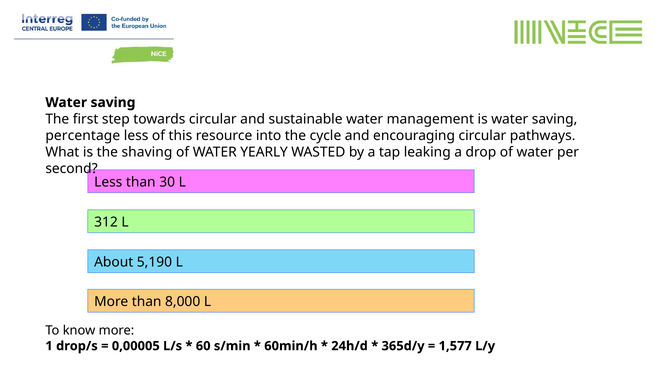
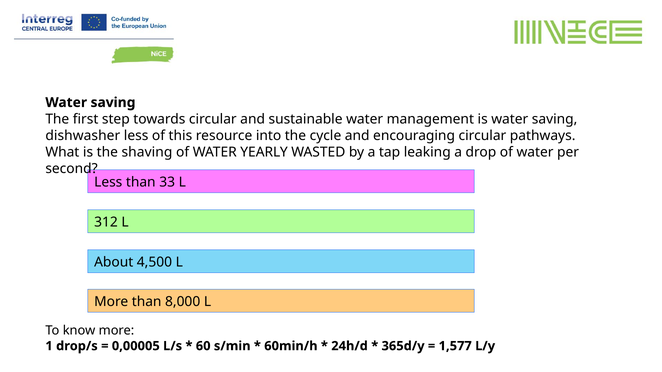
percentage: percentage -> dishwasher (83, 136)
30: 30 -> 33 (167, 182)
5,190: 5,190 -> 4,500 (154, 262)
